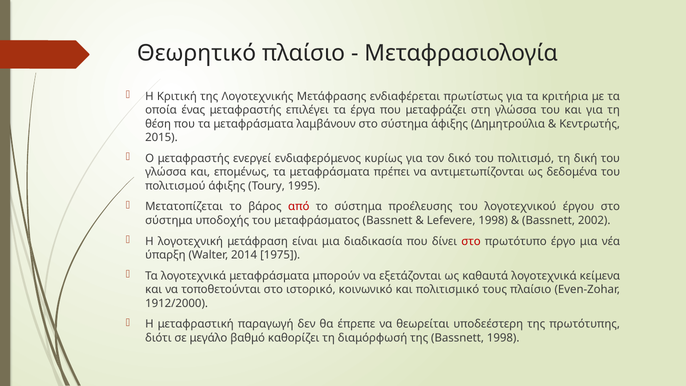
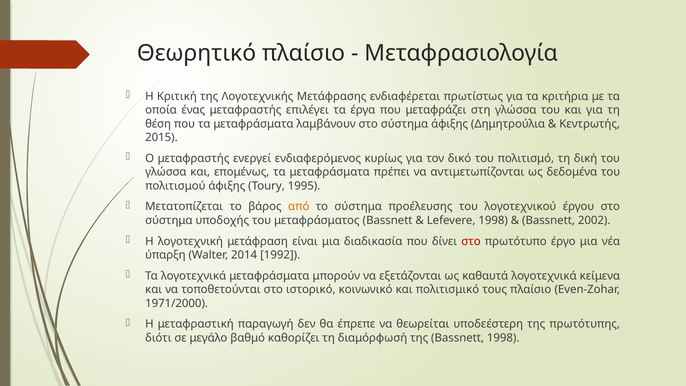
από colour: red -> orange (299, 207)
1975: 1975 -> 1992 (280, 255)
1912/2000: 1912/2000 -> 1971/2000 (177, 303)
